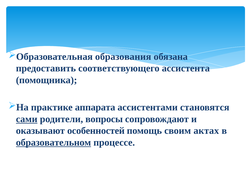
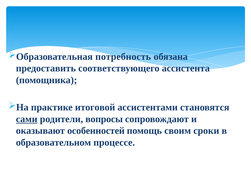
образования: образования -> потребность (123, 57)
аппарата: аппарата -> итоговой (95, 107)
актах: актах -> сроки (206, 131)
образовательном underline: present -> none (53, 143)
